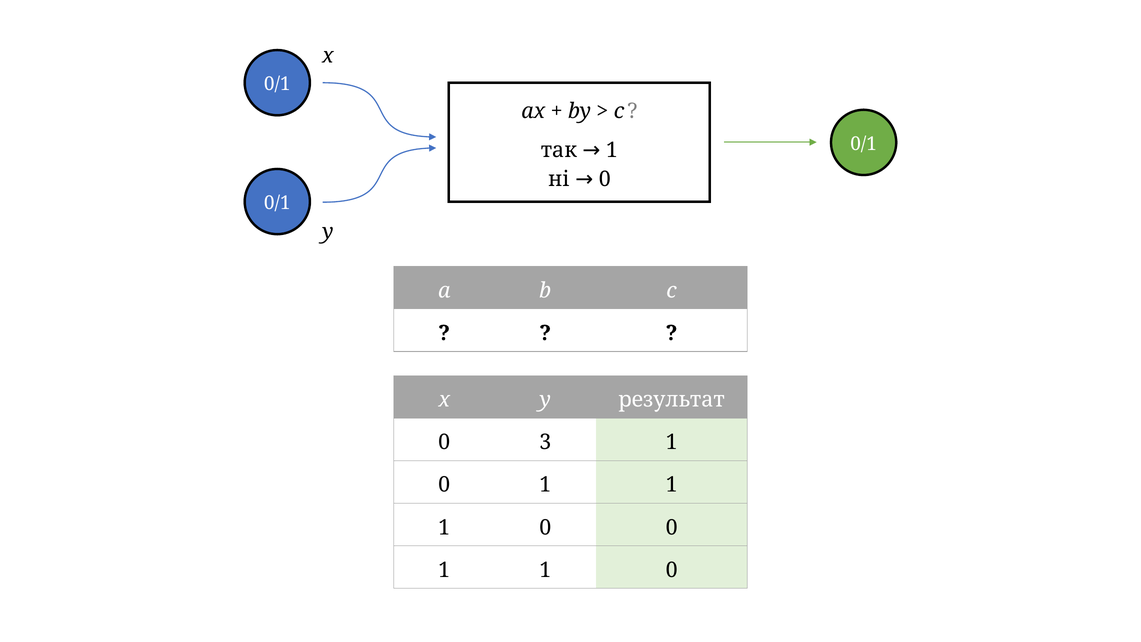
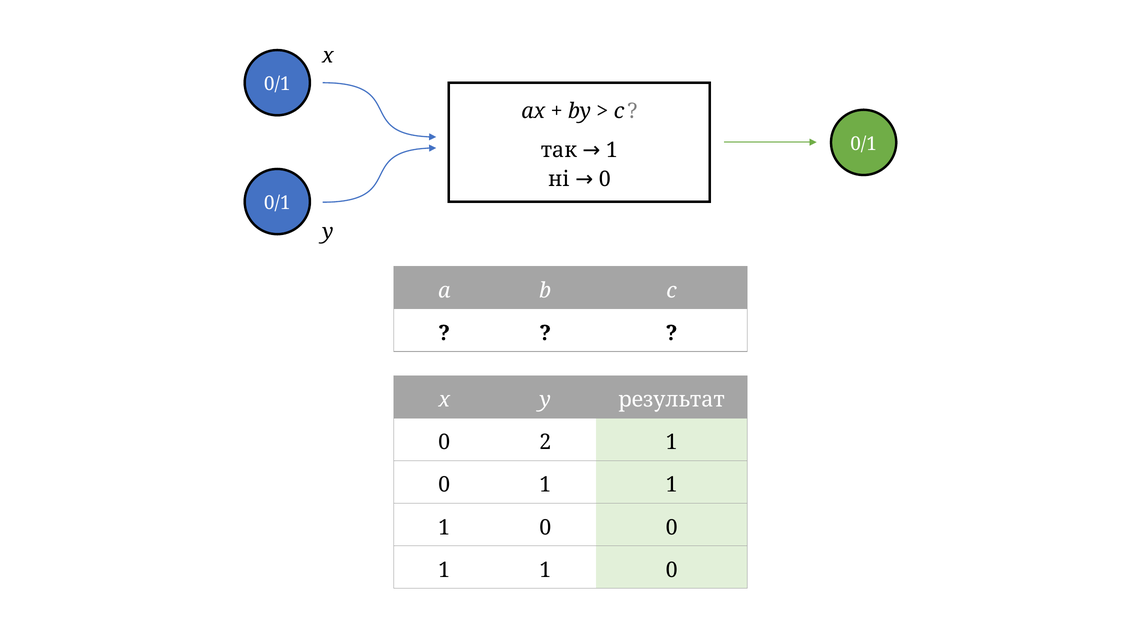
3: 3 -> 2 (545, 442)
